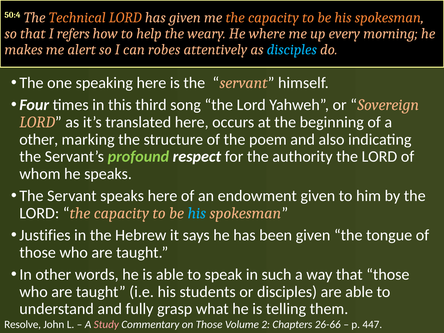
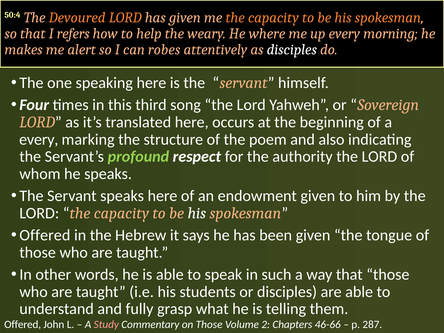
Technical: Technical -> Devoured (77, 18)
disciples colour: light blue -> white (292, 49)
other: other -> every (39, 139)
his colour: light blue -> white (197, 213)
Justifies: Justifies -> Offered (45, 235)
Resolve: Resolve -> Offered (23, 325)
26-66: 26-66 -> 46-66 (328, 325)
447: 447 -> 287 (372, 325)
